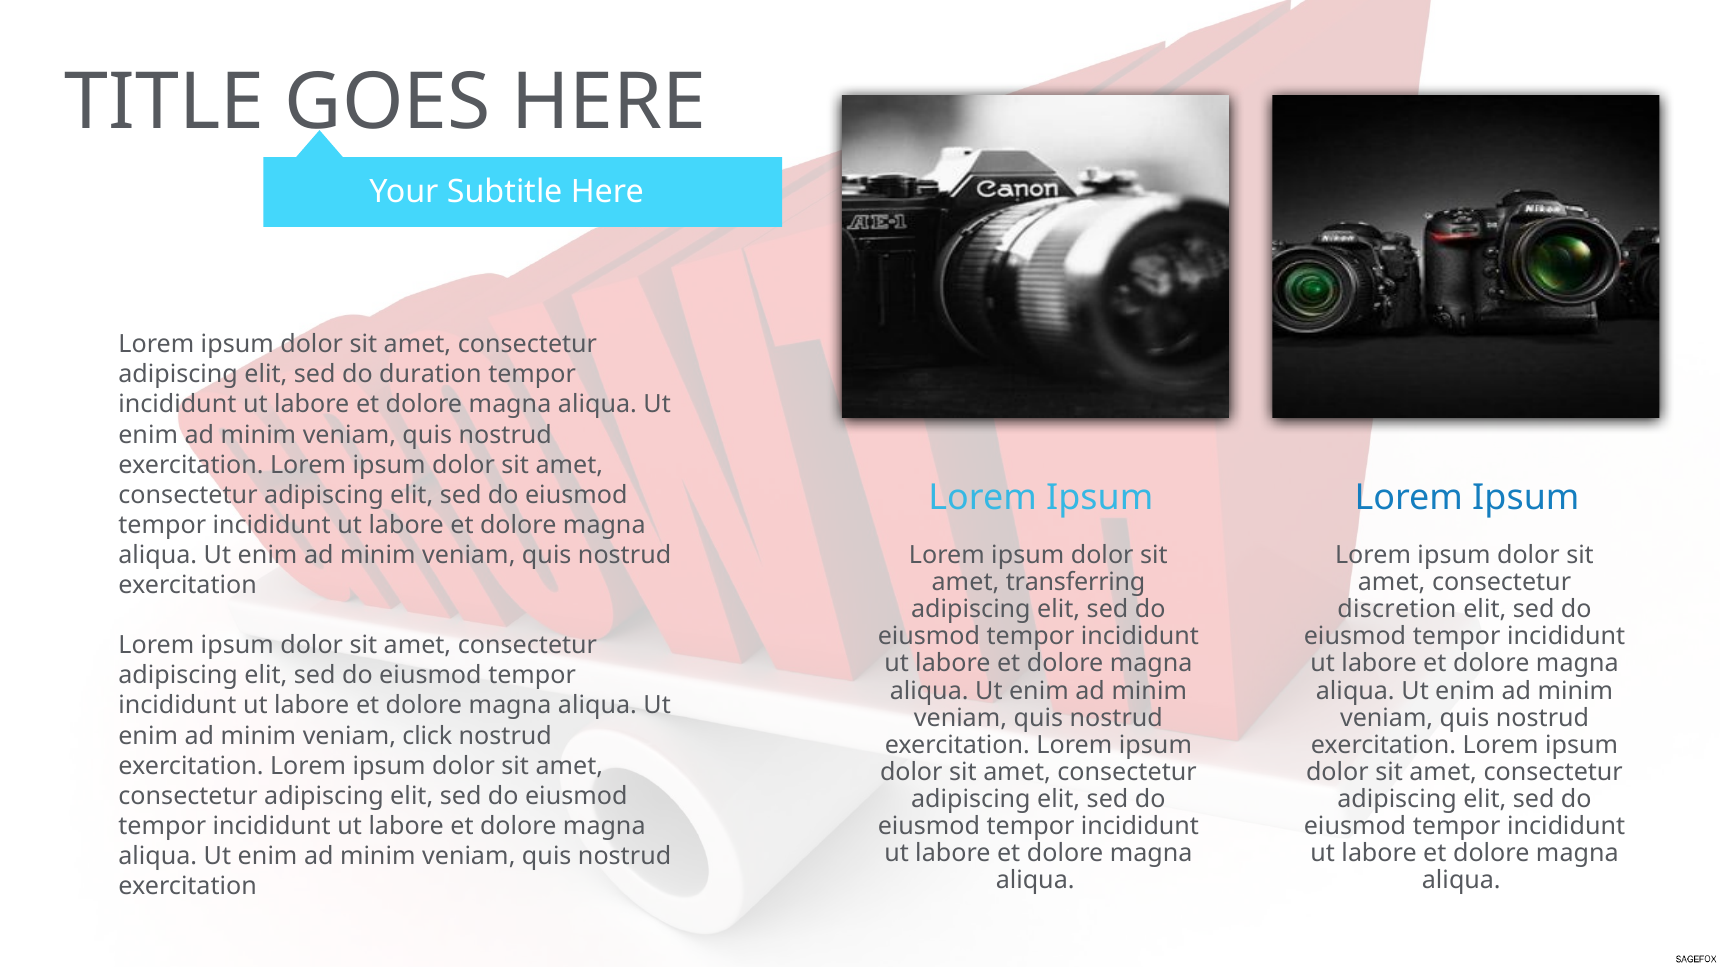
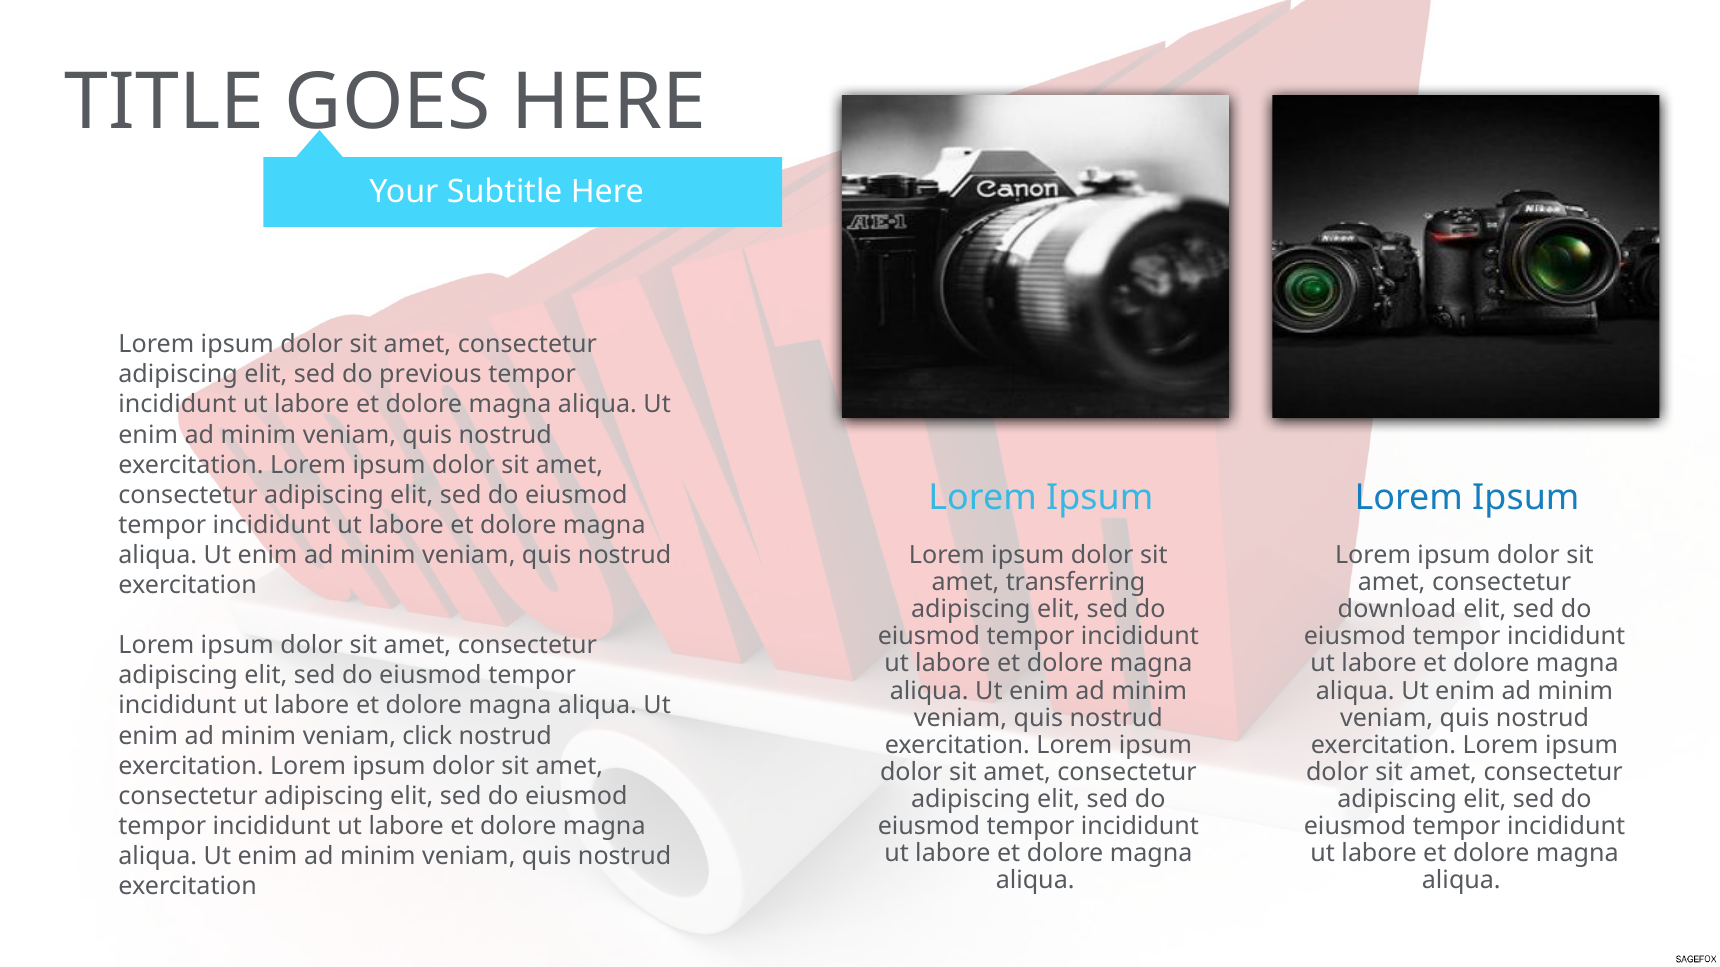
duration: duration -> previous (430, 375)
discretion: discretion -> download (1397, 610)
